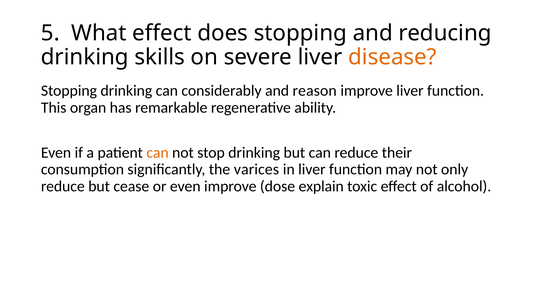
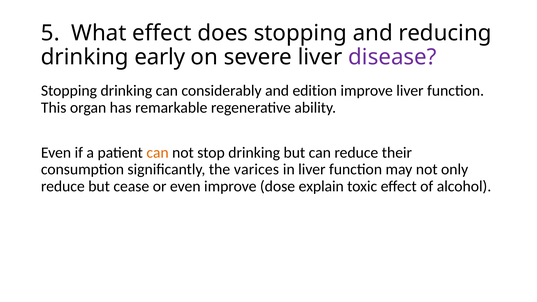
skills: skills -> early (160, 57)
disease colour: orange -> purple (392, 57)
reason: reason -> edition (315, 91)
